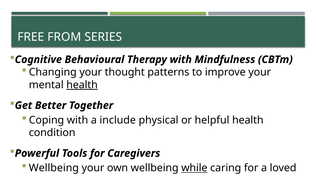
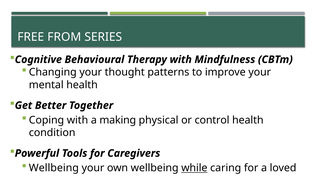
health underline: present -> none (82, 85)
include: include -> making (118, 120)
helpful: helpful -> control (212, 120)
